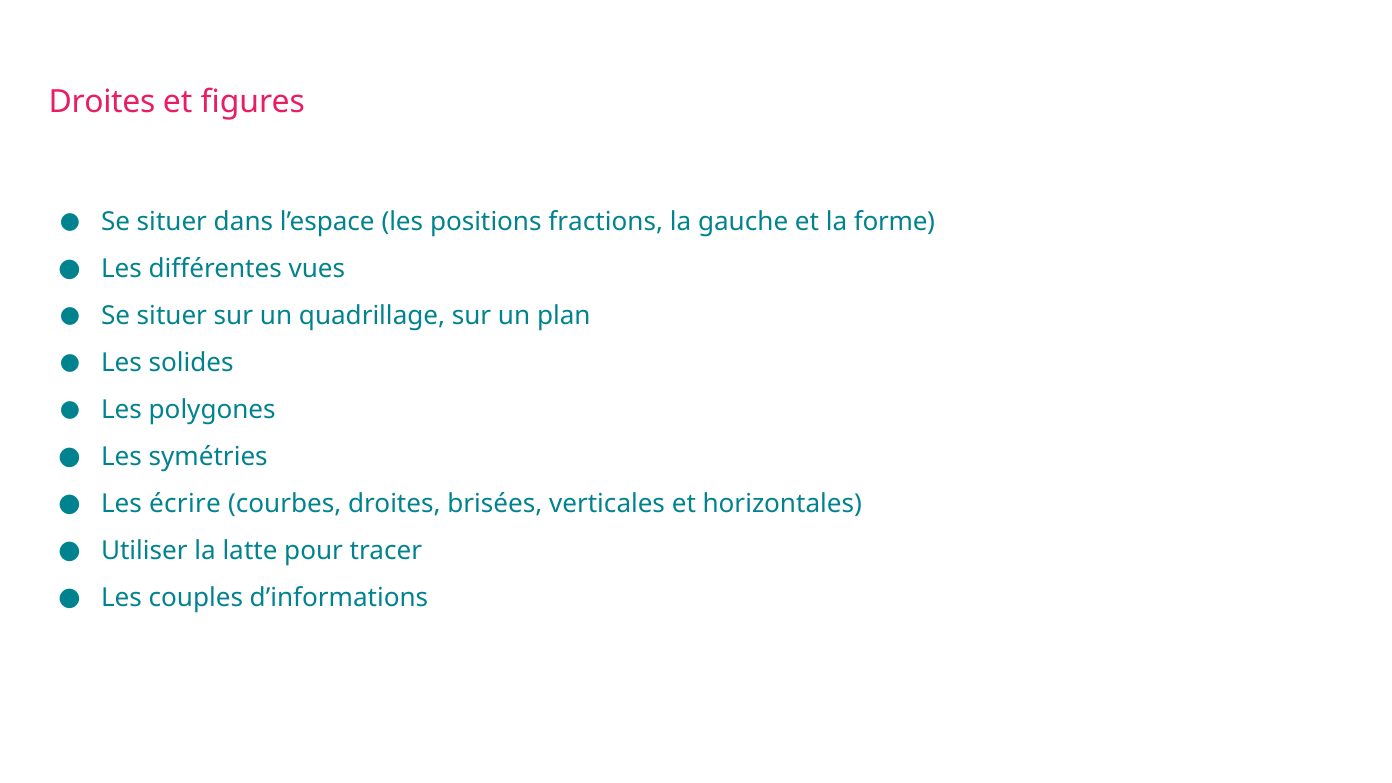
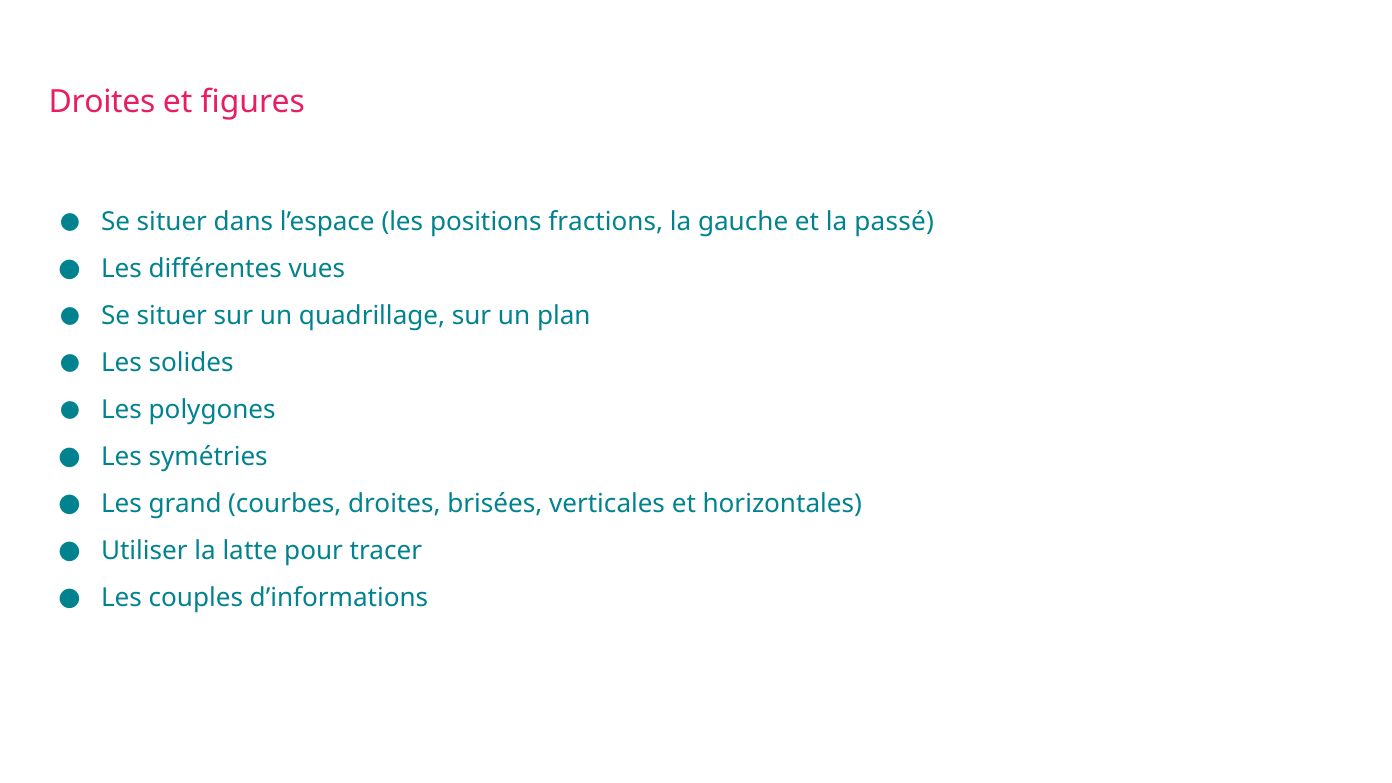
forme: forme -> passé (894, 222)
écrire: écrire -> grand (185, 504)
